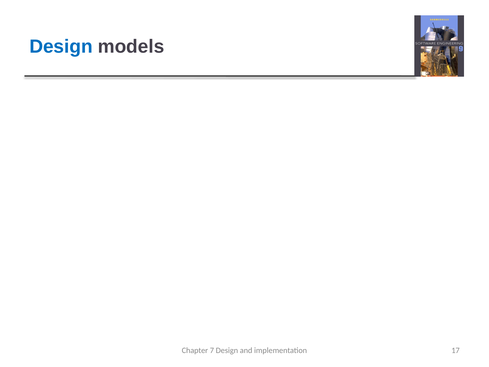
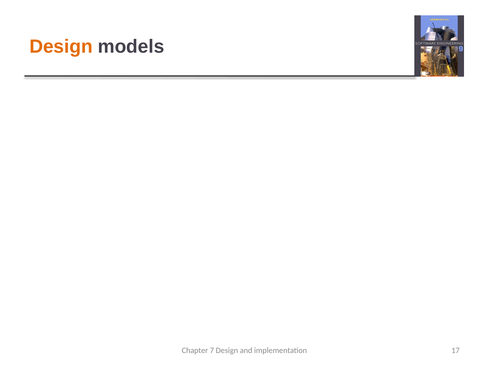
Design colour: blue -> orange (61, 47)
